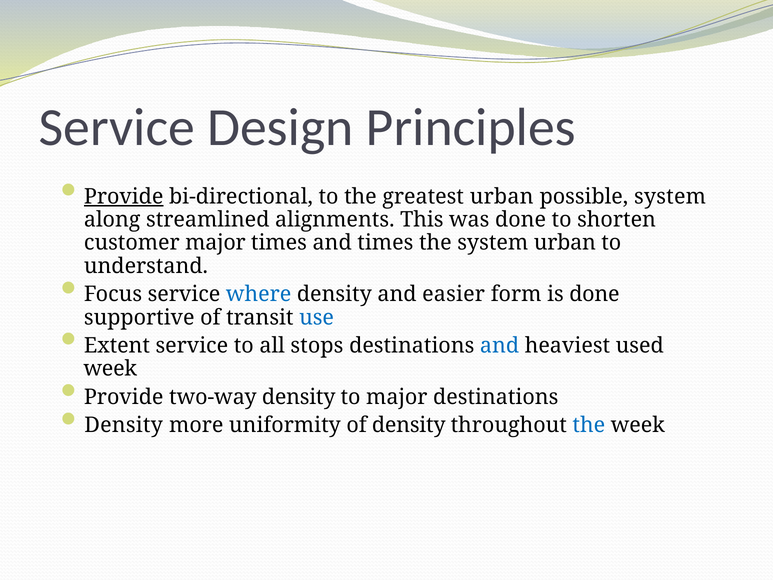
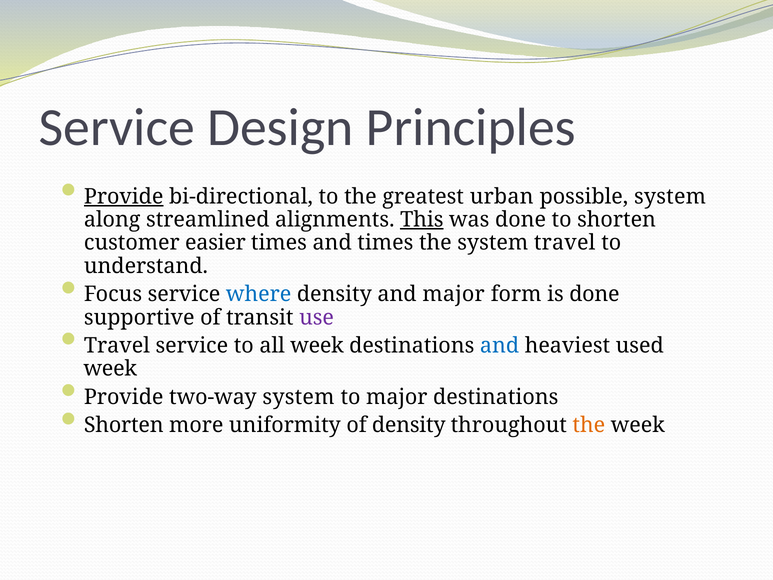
This underline: none -> present (422, 220)
customer major: major -> easier (215, 243)
system urban: urban -> travel (565, 243)
and easier: easier -> major (454, 294)
use colour: blue -> purple (317, 317)
Extent: Extent -> Travel (117, 345)
all stops: stops -> week (317, 345)
two-way density: density -> system (298, 397)
Density: Density -> Shorten (124, 425)
the colour: blue -> orange (589, 425)
